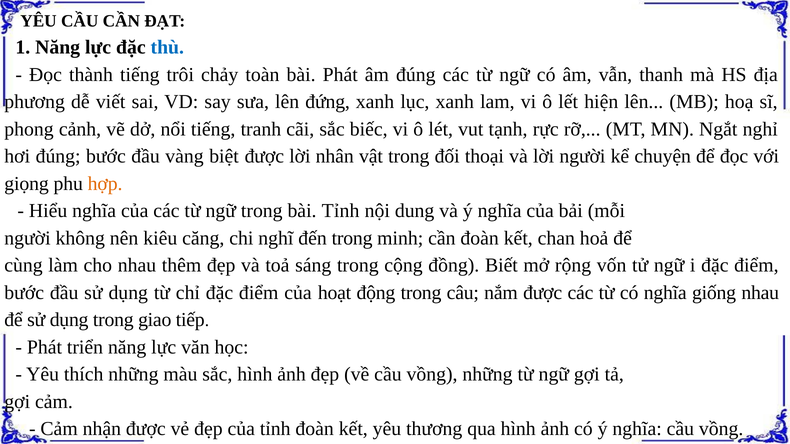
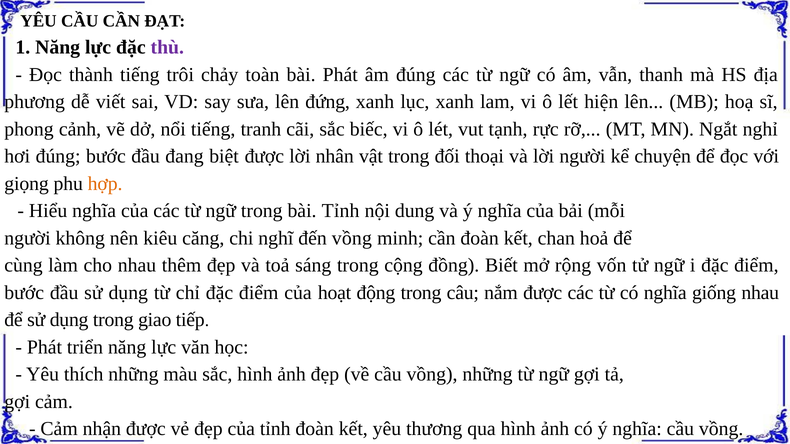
thù colour: blue -> purple (167, 47)
vàng: vàng -> đang (185, 156)
đến trong: trong -> vồng (352, 238)
